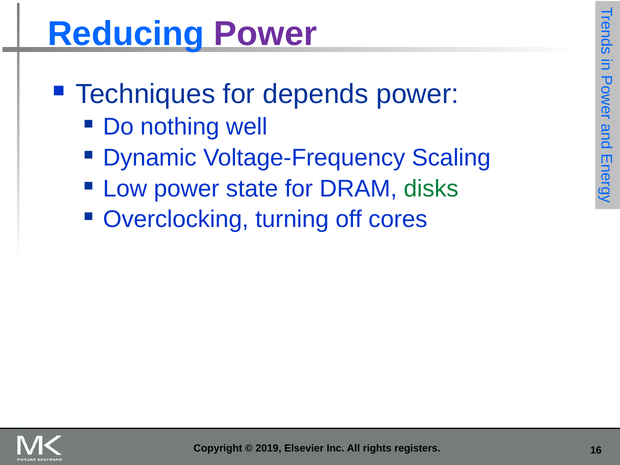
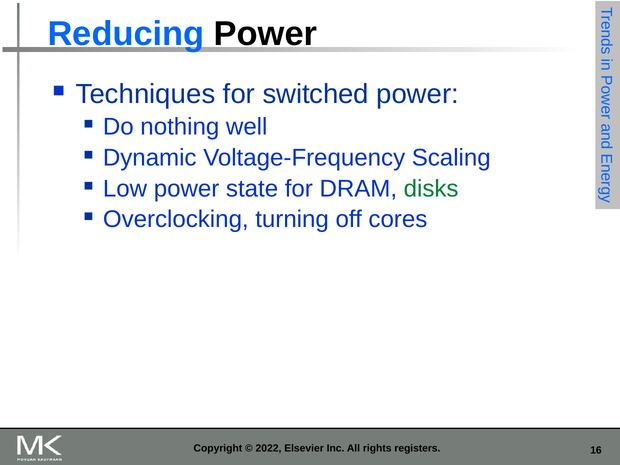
Power colour: purple -> black (265, 34)
depends: depends -> switched (316, 94)
2019: 2019 -> 2022 (268, 448)
